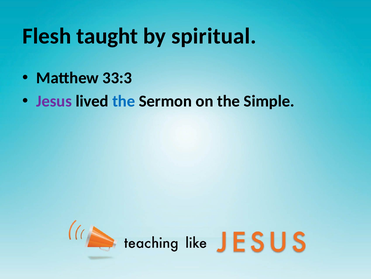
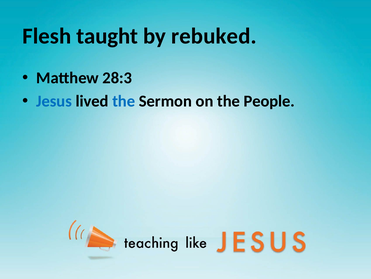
spiritual: spiritual -> rebuked (214, 36)
33:3: 33:3 -> 28:3 (117, 78)
Jesus colour: purple -> blue (54, 101)
Simple: Simple -> People (269, 101)
